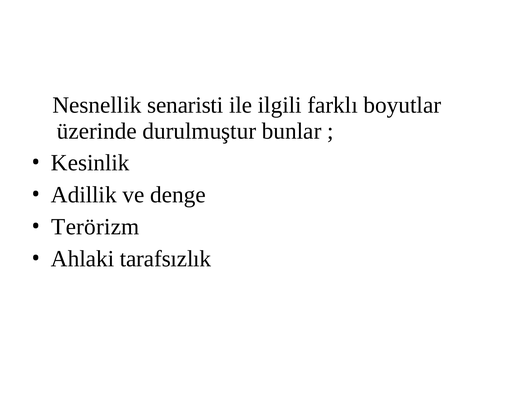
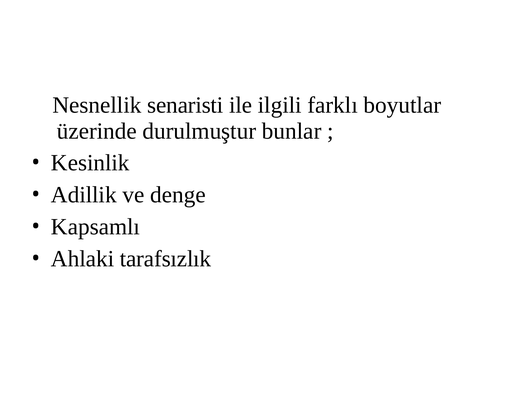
Terörizm: Terörizm -> Kapsamlı (95, 227)
